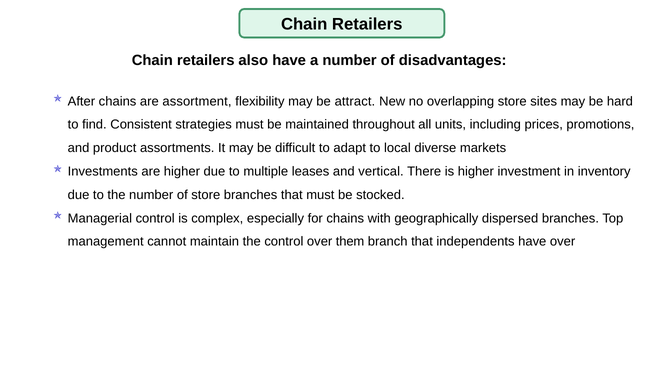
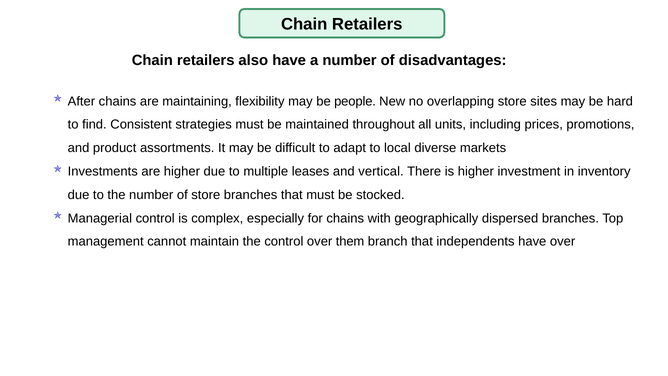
assortment: assortment -> maintaining (197, 101)
attract: attract -> people (355, 101)
